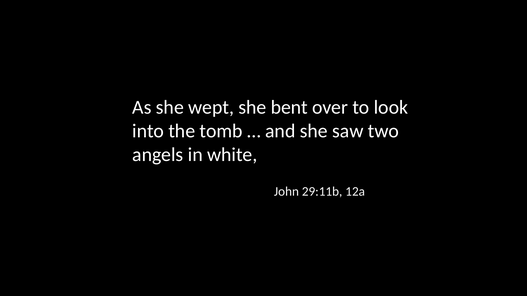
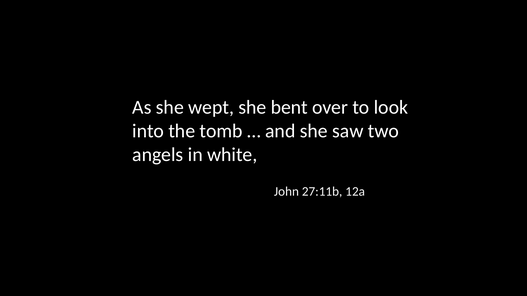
29:11b: 29:11b -> 27:11b (322, 192)
